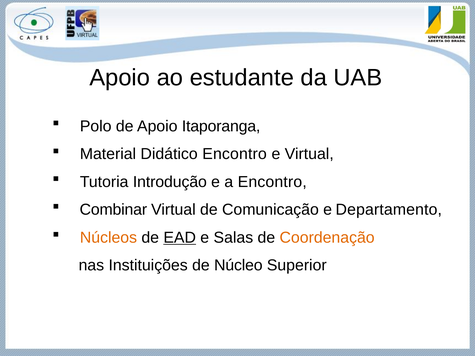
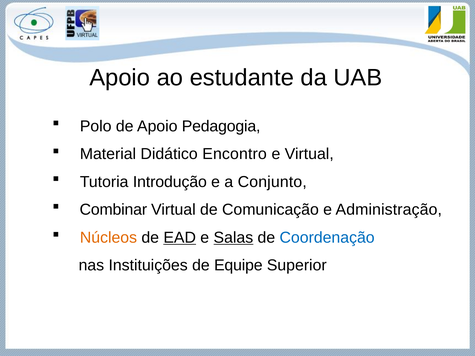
Itaporanga: Itaporanga -> Pedagogia (221, 126)
a Encontro: Encontro -> Conjunto (272, 182)
Departamento: Departamento -> Administração (389, 210)
Salas underline: none -> present (233, 238)
Coordenação colour: orange -> blue (327, 238)
Núcleo: Núcleo -> Equipe (238, 266)
